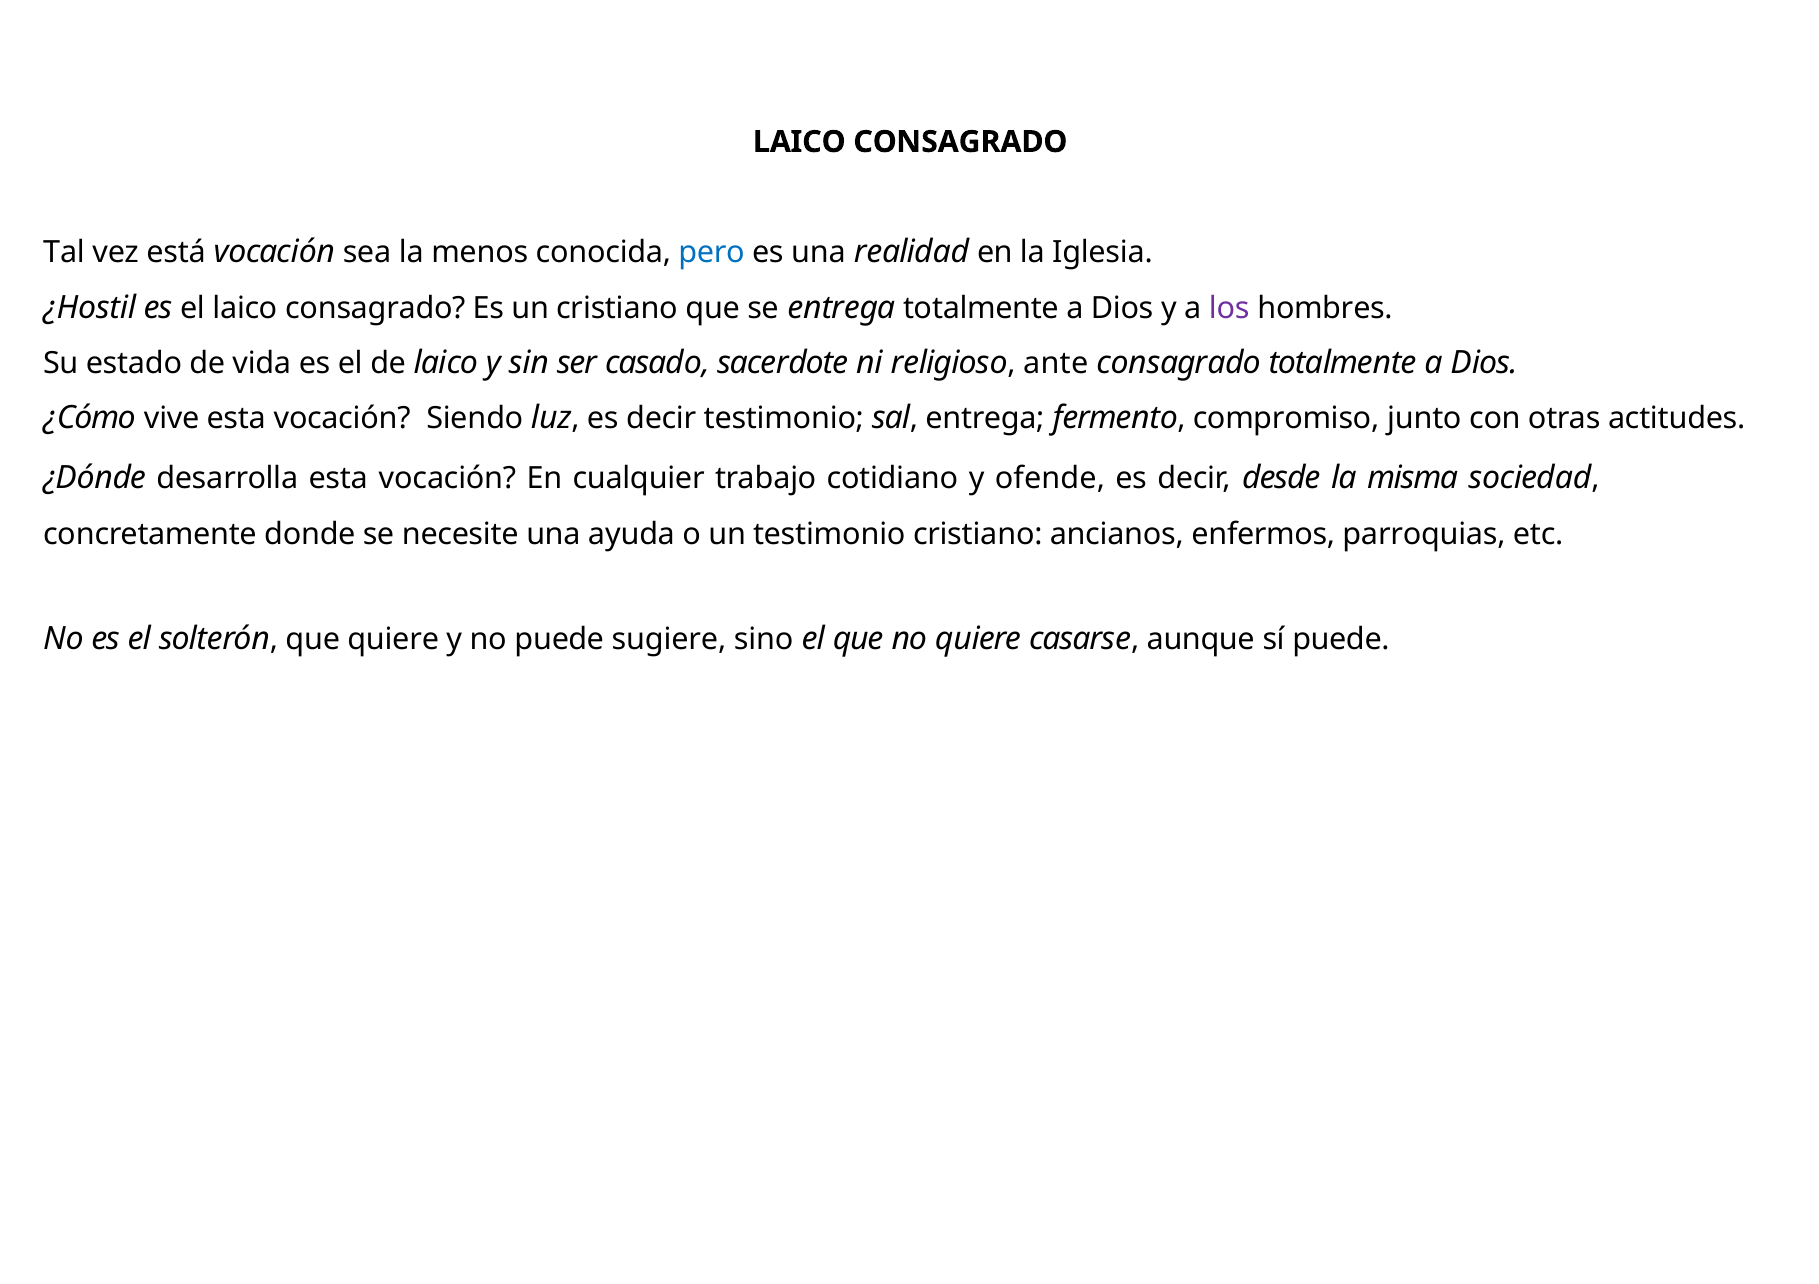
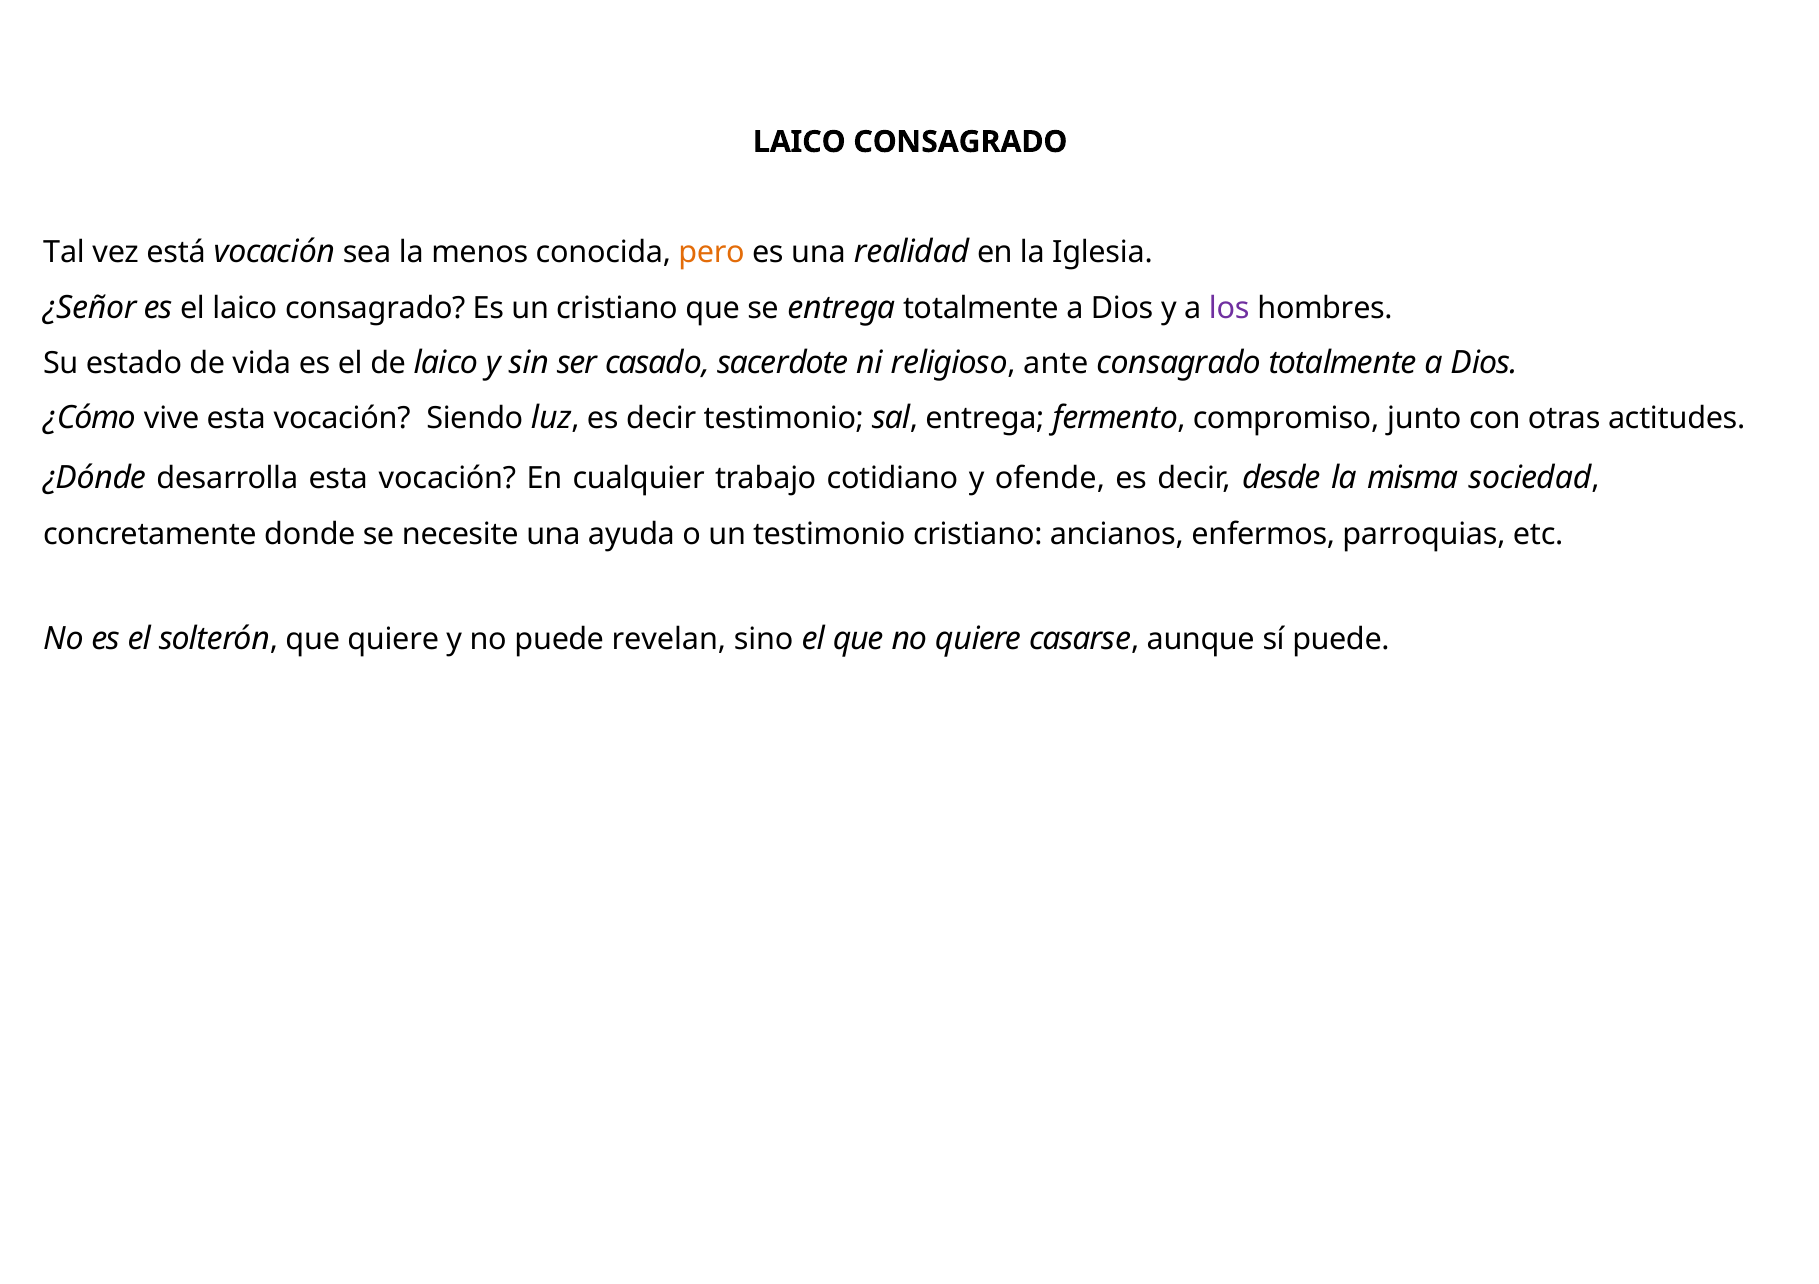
pero colour: blue -> orange (712, 253)
¿Hostil: ¿Hostil -> ¿Señor (90, 308)
sugiere: sugiere -> revelan (669, 640)
